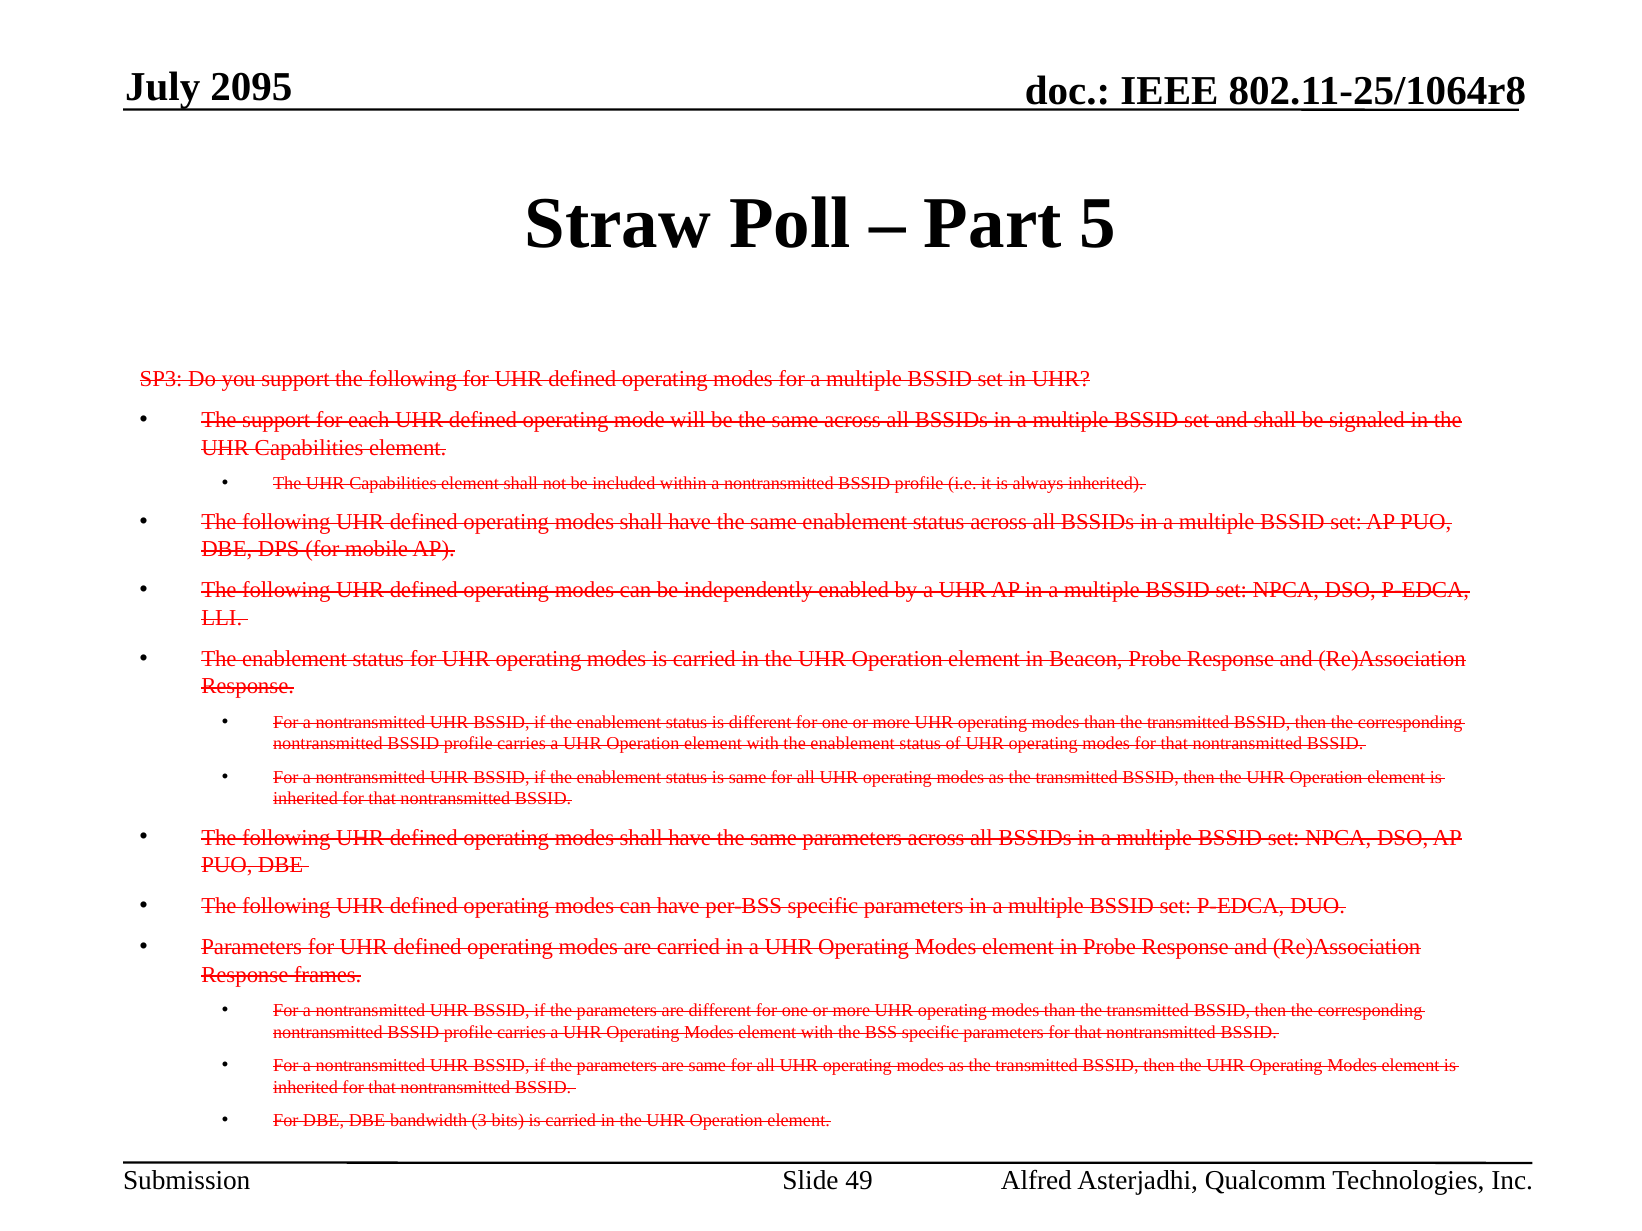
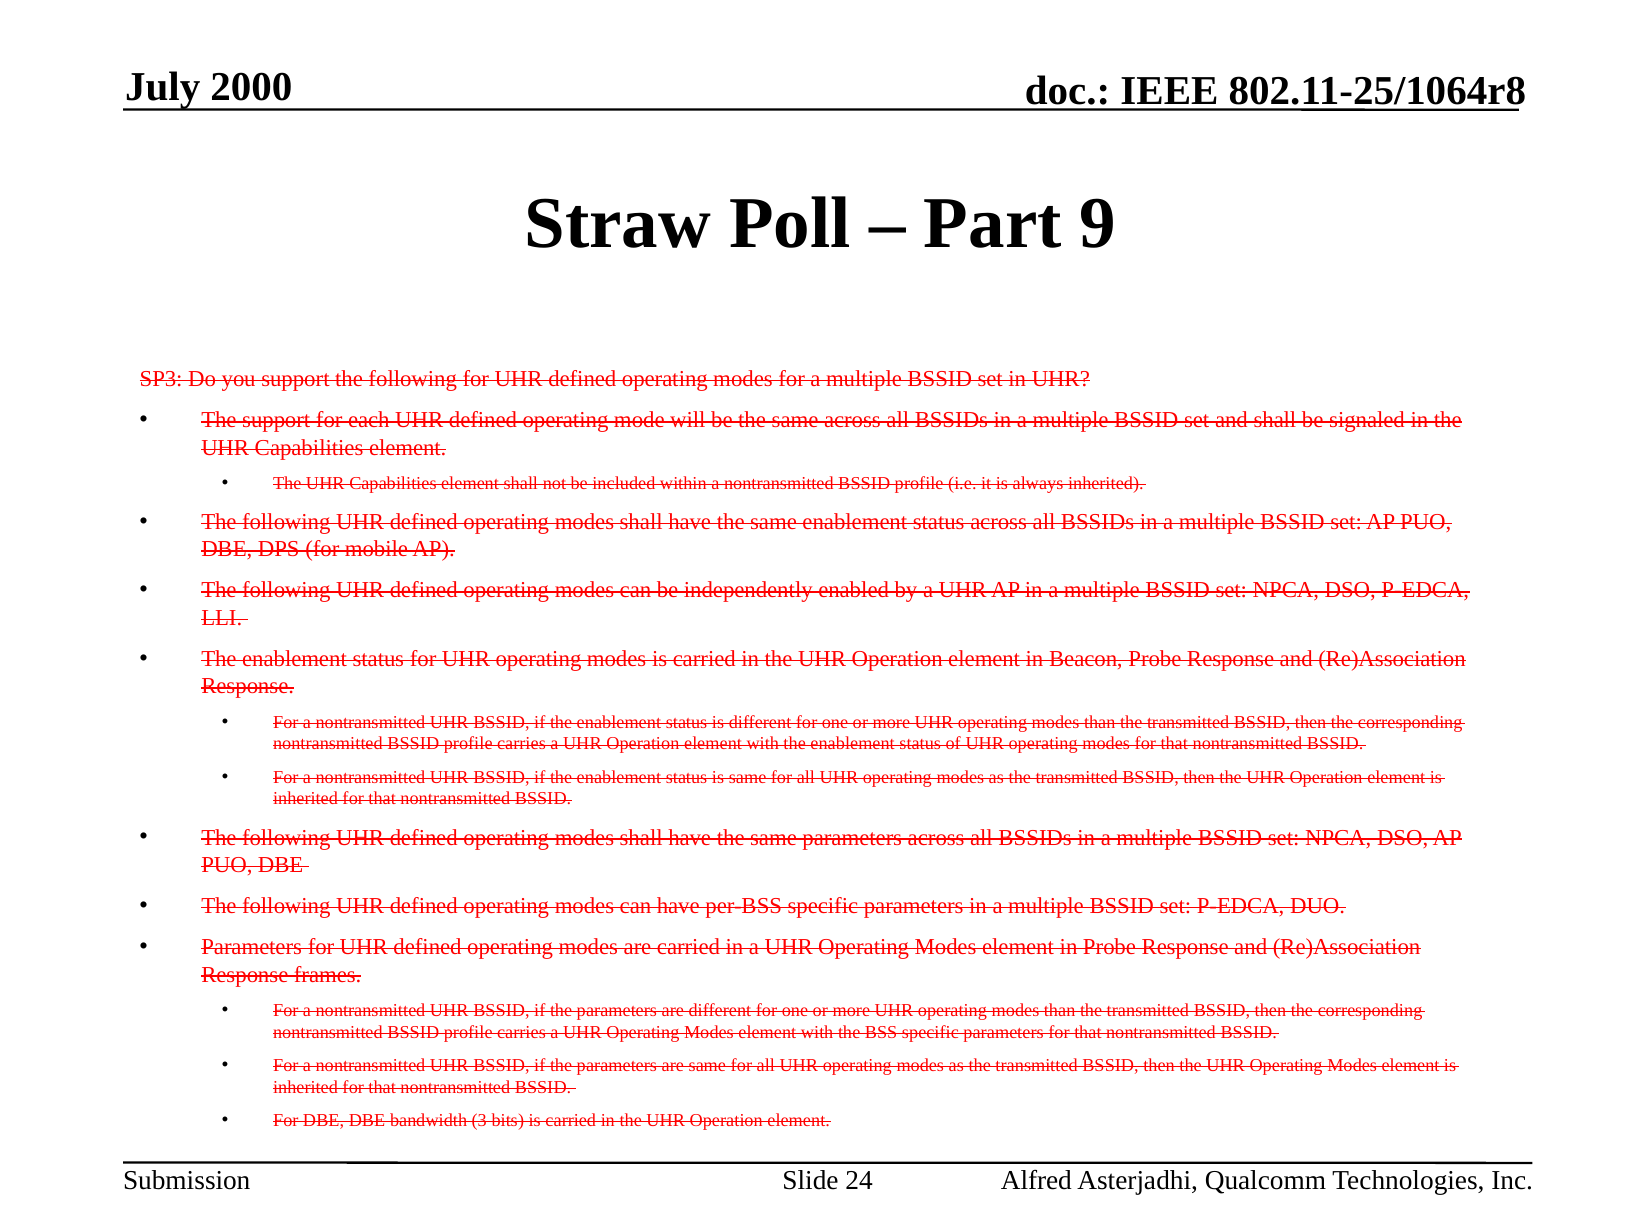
2095: 2095 -> 2000 (251, 87)
5: 5 -> 9 (1098, 224)
49: 49 -> 24 (859, 1181)
